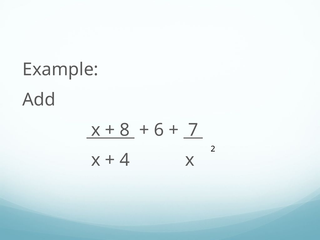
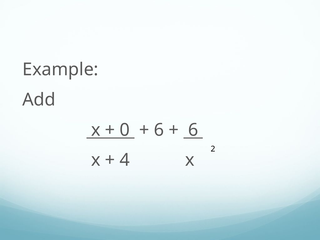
8: 8 -> 0 (125, 130)
7: 7 -> 6 (193, 130)
